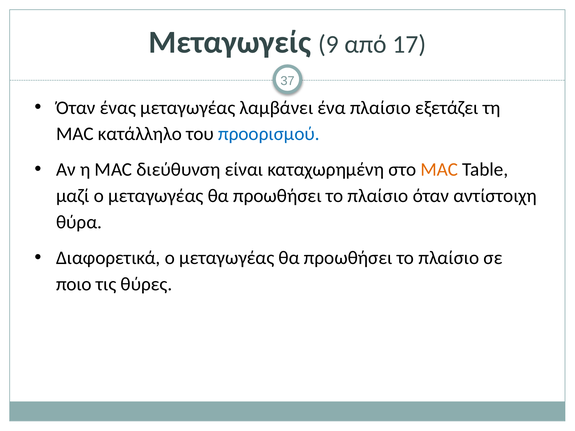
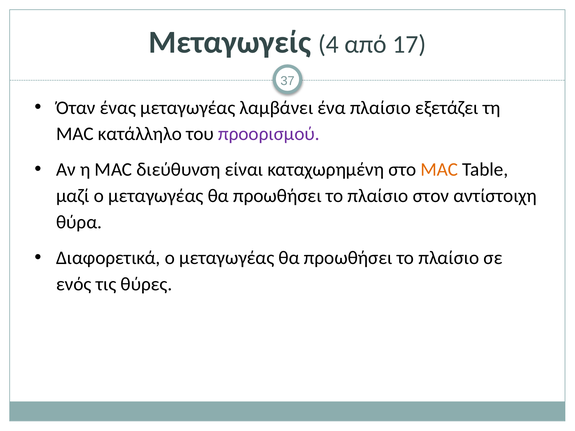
9: 9 -> 4 (329, 44)
προορισμού colour: blue -> purple (269, 134)
πλαίσιο όταν: όταν -> στον (431, 196)
ποιο: ποιο -> ενός (74, 284)
